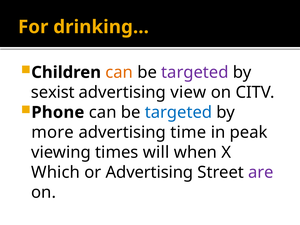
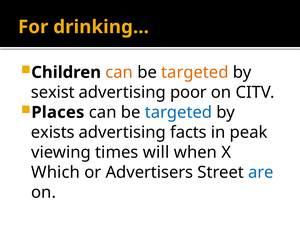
targeted colour: purple -> orange (195, 72)
view: view -> poor (188, 92)
Phone: Phone -> Places (58, 112)
more: more -> exists (53, 132)
time: time -> facts (188, 132)
or Advertising: Advertising -> Advertisers (149, 172)
are colour: purple -> blue (261, 172)
